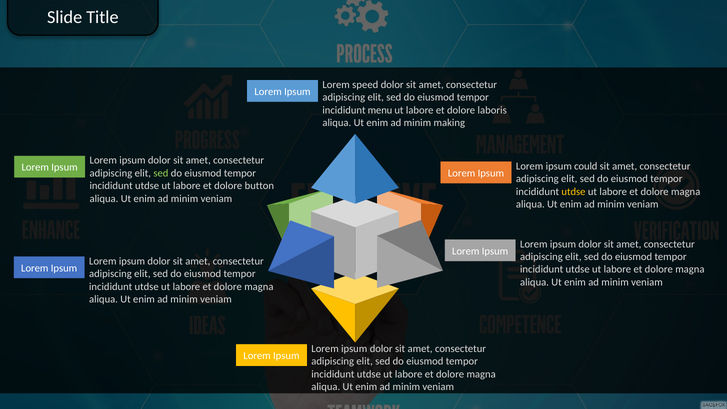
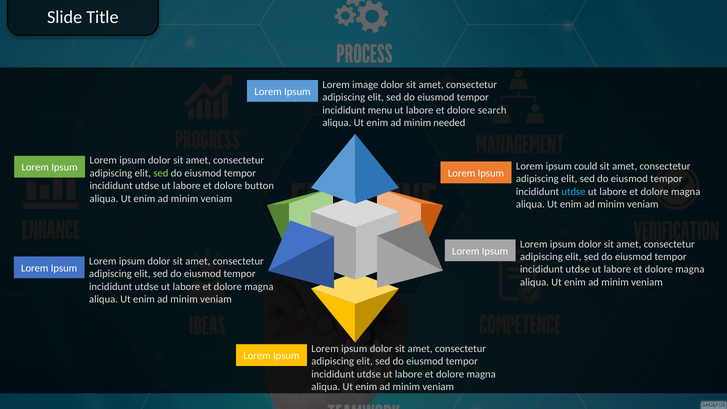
speed: speed -> image (365, 85)
laboris: laboris -> search (492, 110)
making: making -> needed (449, 123)
utdse colour: yellow -> light blue (573, 192)
